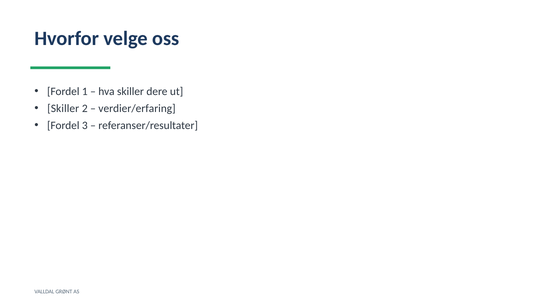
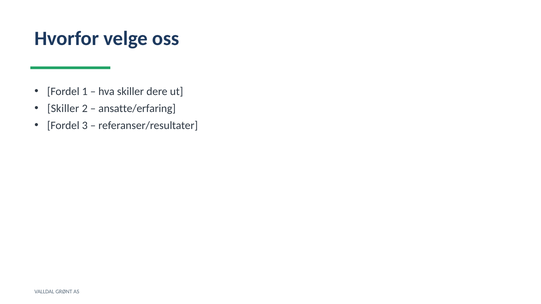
verdier/erfaring: verdier/erfaring -> ansatte/erfaring (137, 109)
